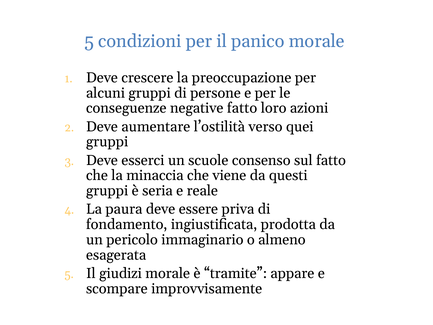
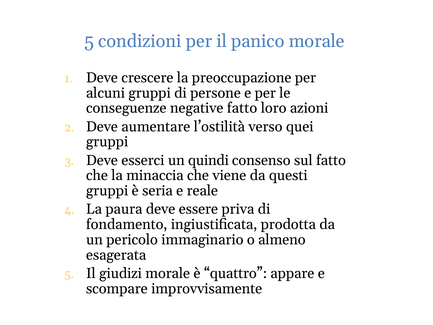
scuole: scuole -> quindi (208, 160)
tramite: tramite -> quattro (235, 273)
